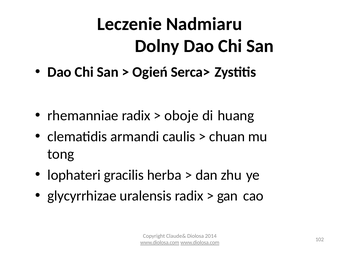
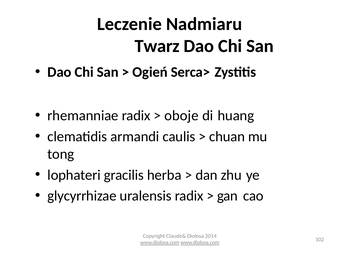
Dolny: Dolny -> Twarz (157, 46)
